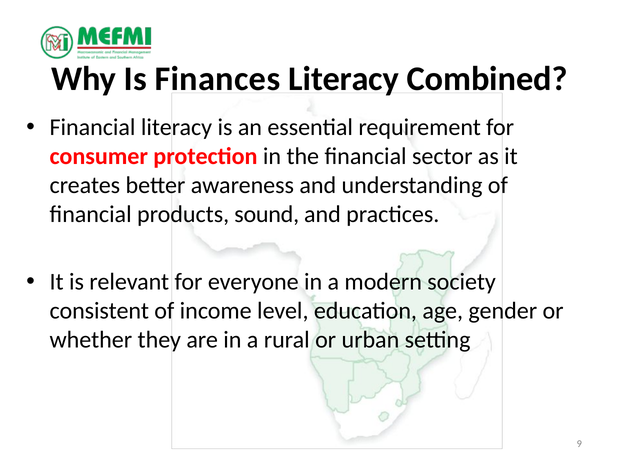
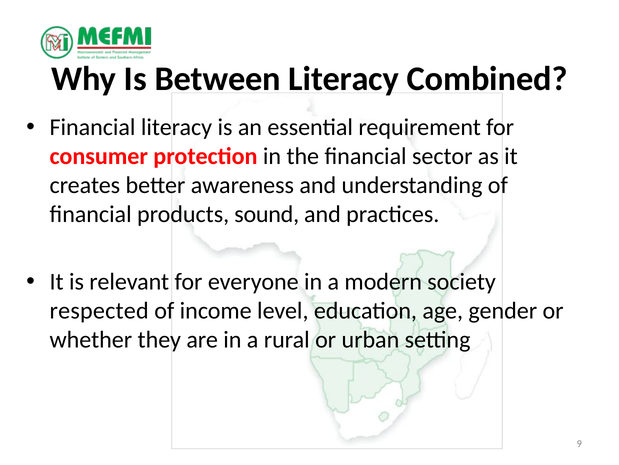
Finances: Finances -> Between (218, 79)
consistent: consistent -> respected (99, 310)
